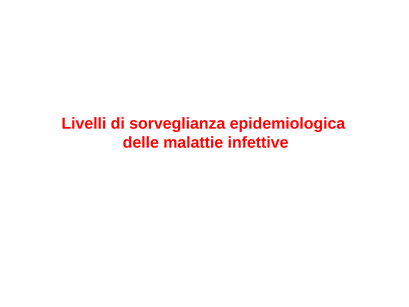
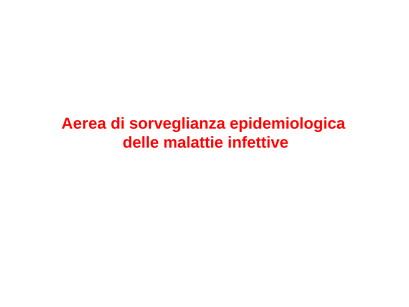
Livelli: Livelli -> Aerea (84, 123)
